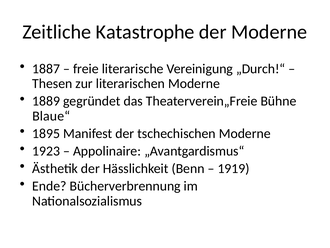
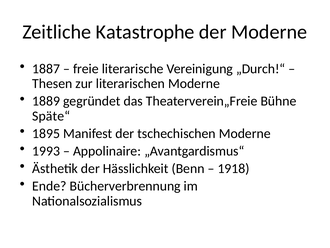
Blaue“: Blaue“ -> Späte“ (51, 116)
1923: 1923 -> 1993 (46, 151)
1919: 1919 -> 1918 (234, 168)
